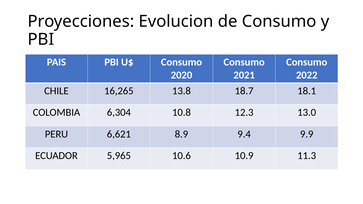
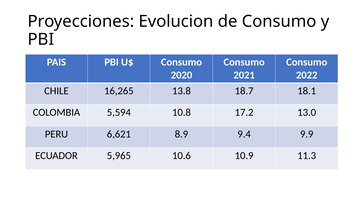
6,304: 6,304 -> 5,594 (119, 113)
12.3: 12.3 -> 17.2 (244, 113)
